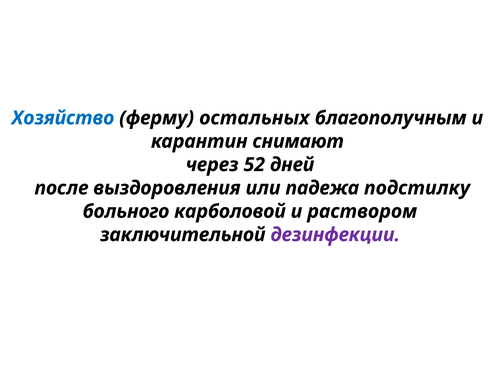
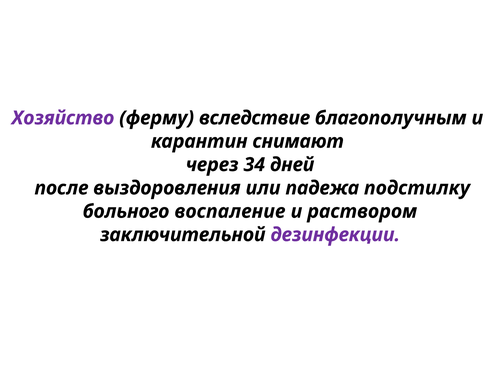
Хозяйство colour: blue -> purple (63, 118)
остальных: остальных -> вследствие (255, 118)
52: 52 -> 34 (254, 165)
карболовой: карболовой -> воспаление (230, 211)
